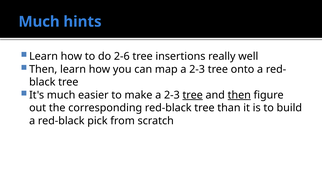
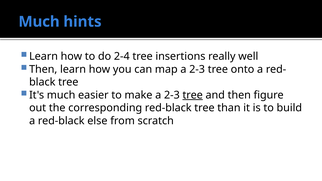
2-6: 2-6 -> 2-4 (122, 56)
then underline: present -> none (239, 95)
pick: pick -> else (97, 121)
